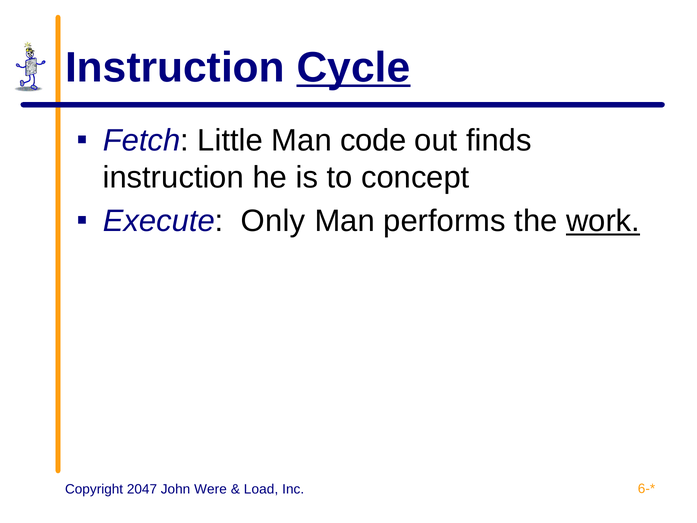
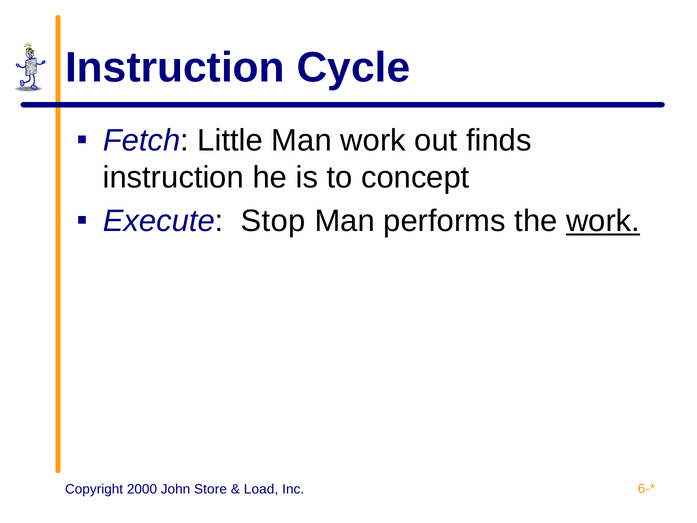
Cycle underline: present -> none (354, 67)
Man code: code -> work (373, 140)
Only: Only -> Stop (273, 221)
2047: 2047 -> 2000 (142, 489)
Were: Were -> Store (211, 489)
